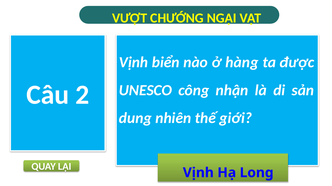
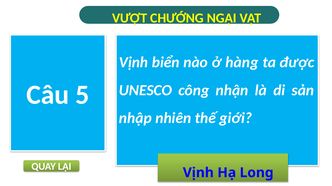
2: 2 -> 5 (82, 95)
dung: dung -> nhập (135, 118)
